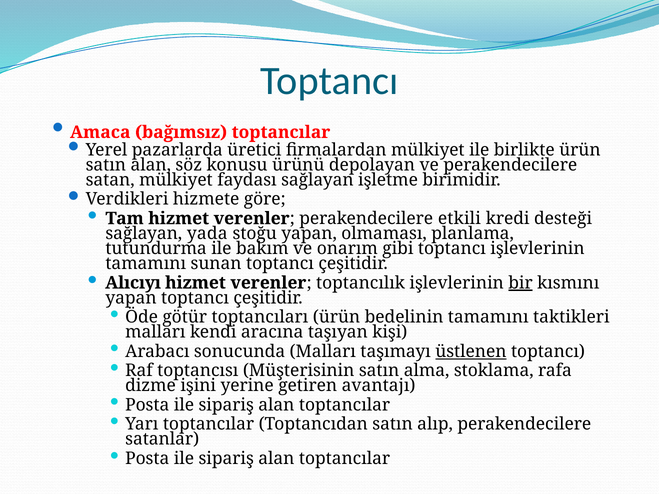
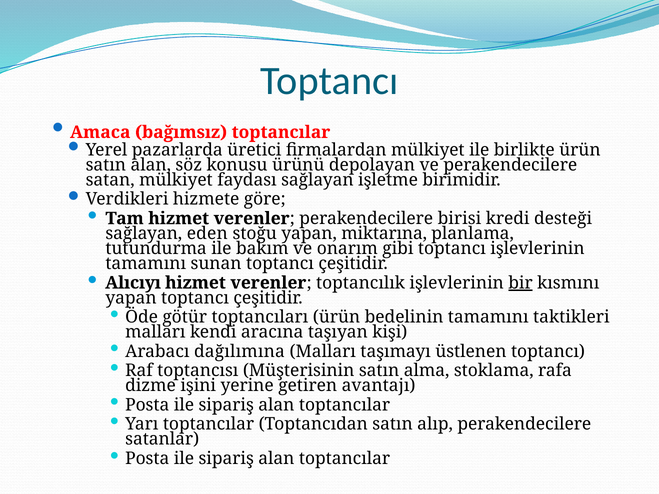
etkili: etkili -> birisi (459, 219)
yada: yada -> eden (207, 234)
olmaması: olmaması -> miktarına (384, 234)
sonucunda: sonucunda -> dağılımına (239, 352)
üstlenen underline: present -> none (471, 352)
